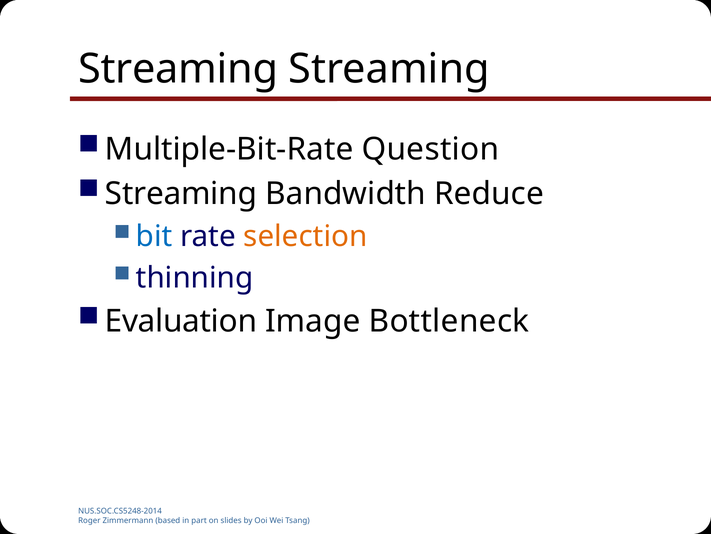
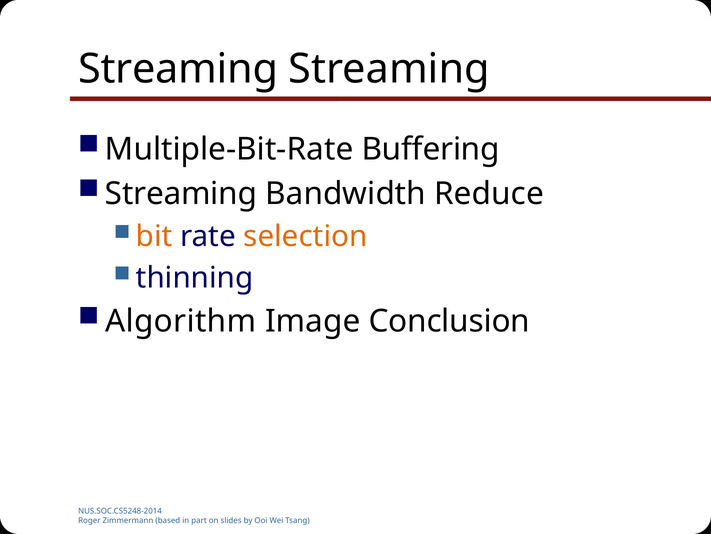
Question: Question -> Buffering (431, 149)
bit colour: blue -> orange (154, 236)
Evaluation: Evaluation -> Algorithm (181, 321)
Bottleneck: Bottleneck -> Conclusion (449, 321)
